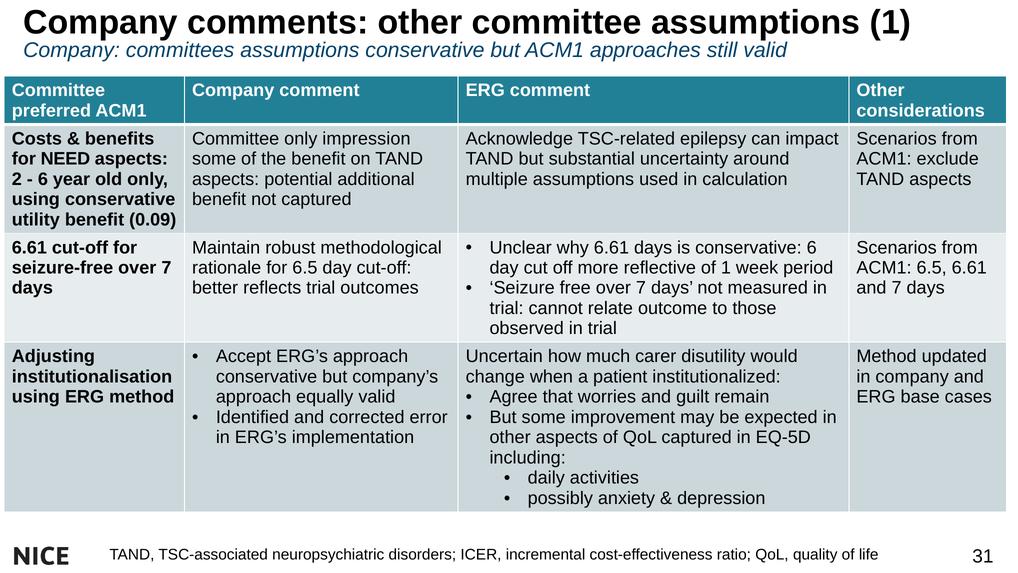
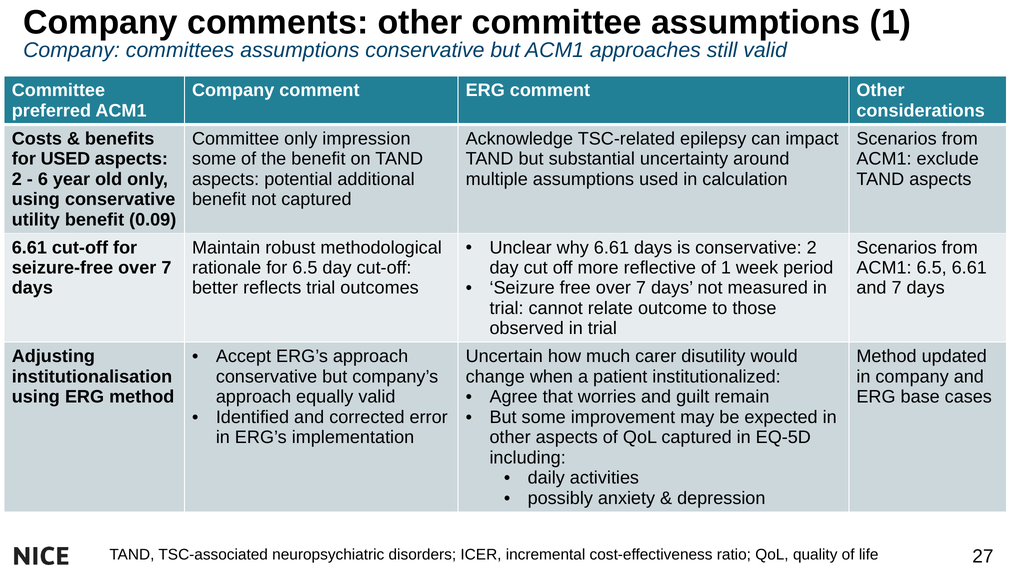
for NEED: NEED -> USED (65, 159)
conservative 6: 6 -> 2 (812, 247)
31: 31 -> 27 (983, 556)
